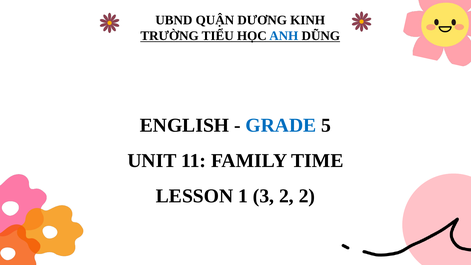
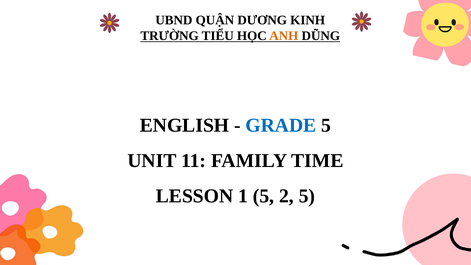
ANH colour: blue -> orange (284, 36)
1 3: 3 -> 5 (264, 196)
2 2: 2 -> 5 (307, 196)
